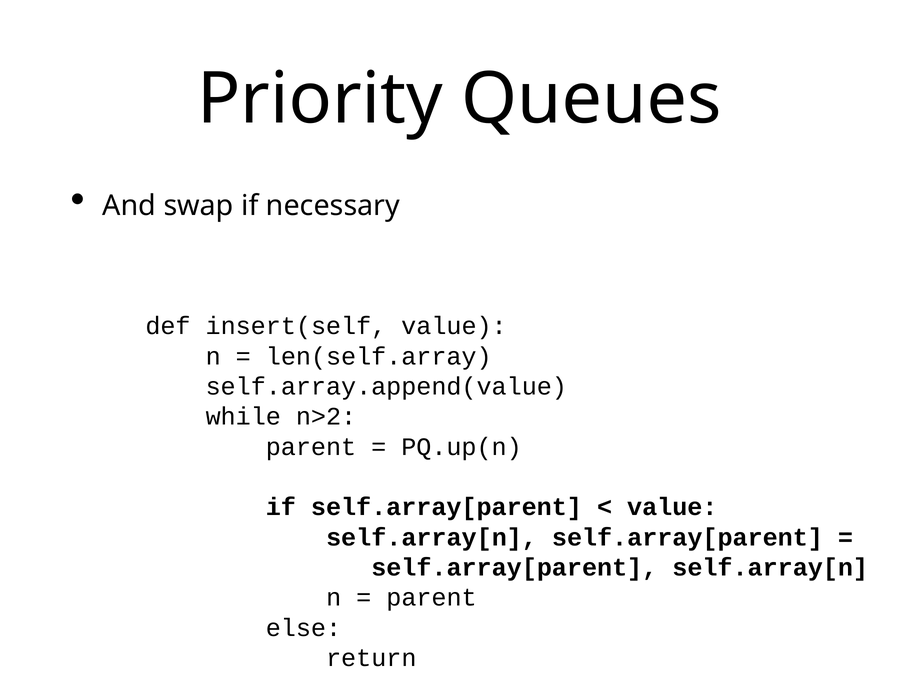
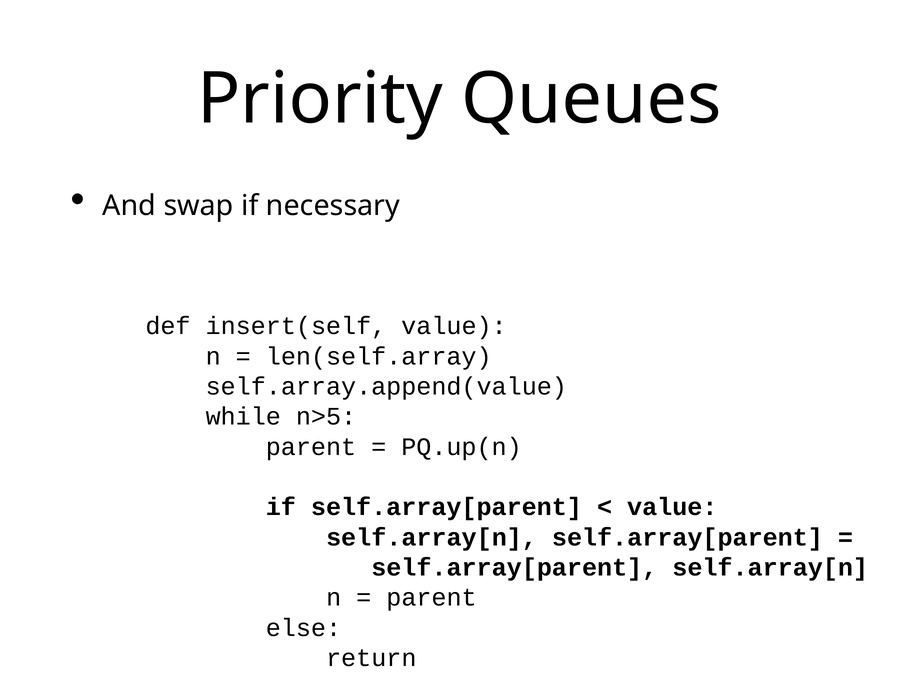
n>2: n>2 -> n>5 (326, 417)
